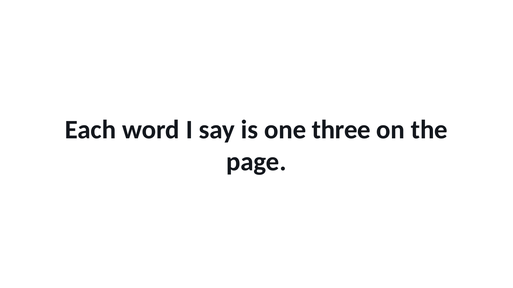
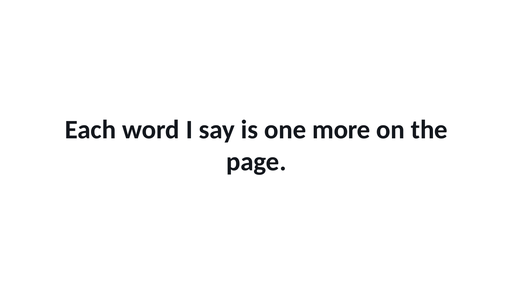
three: three -> more (341, 130)
